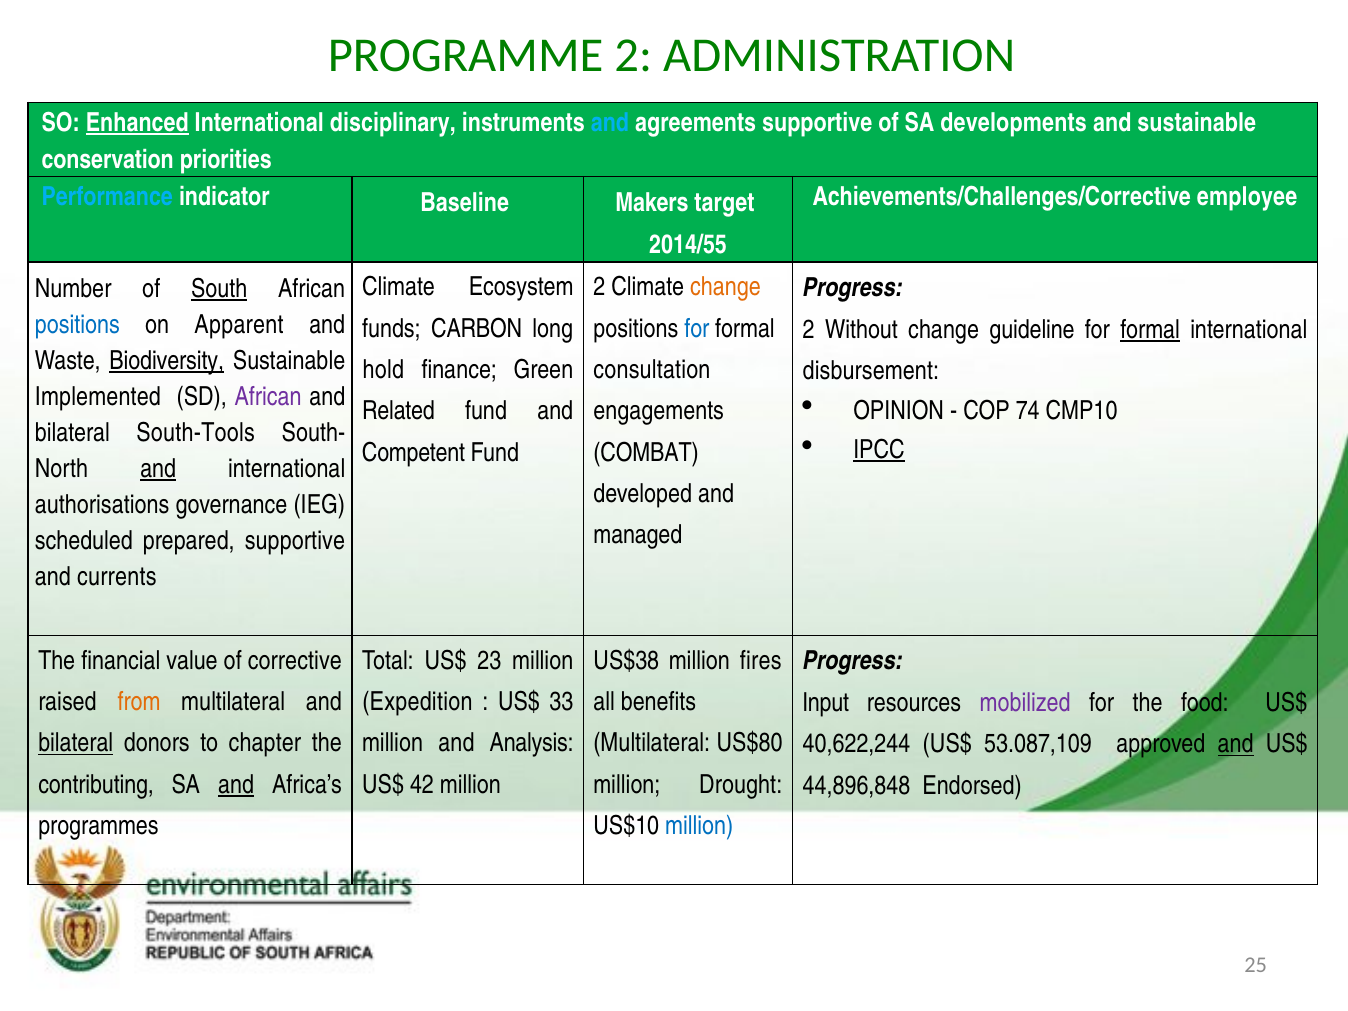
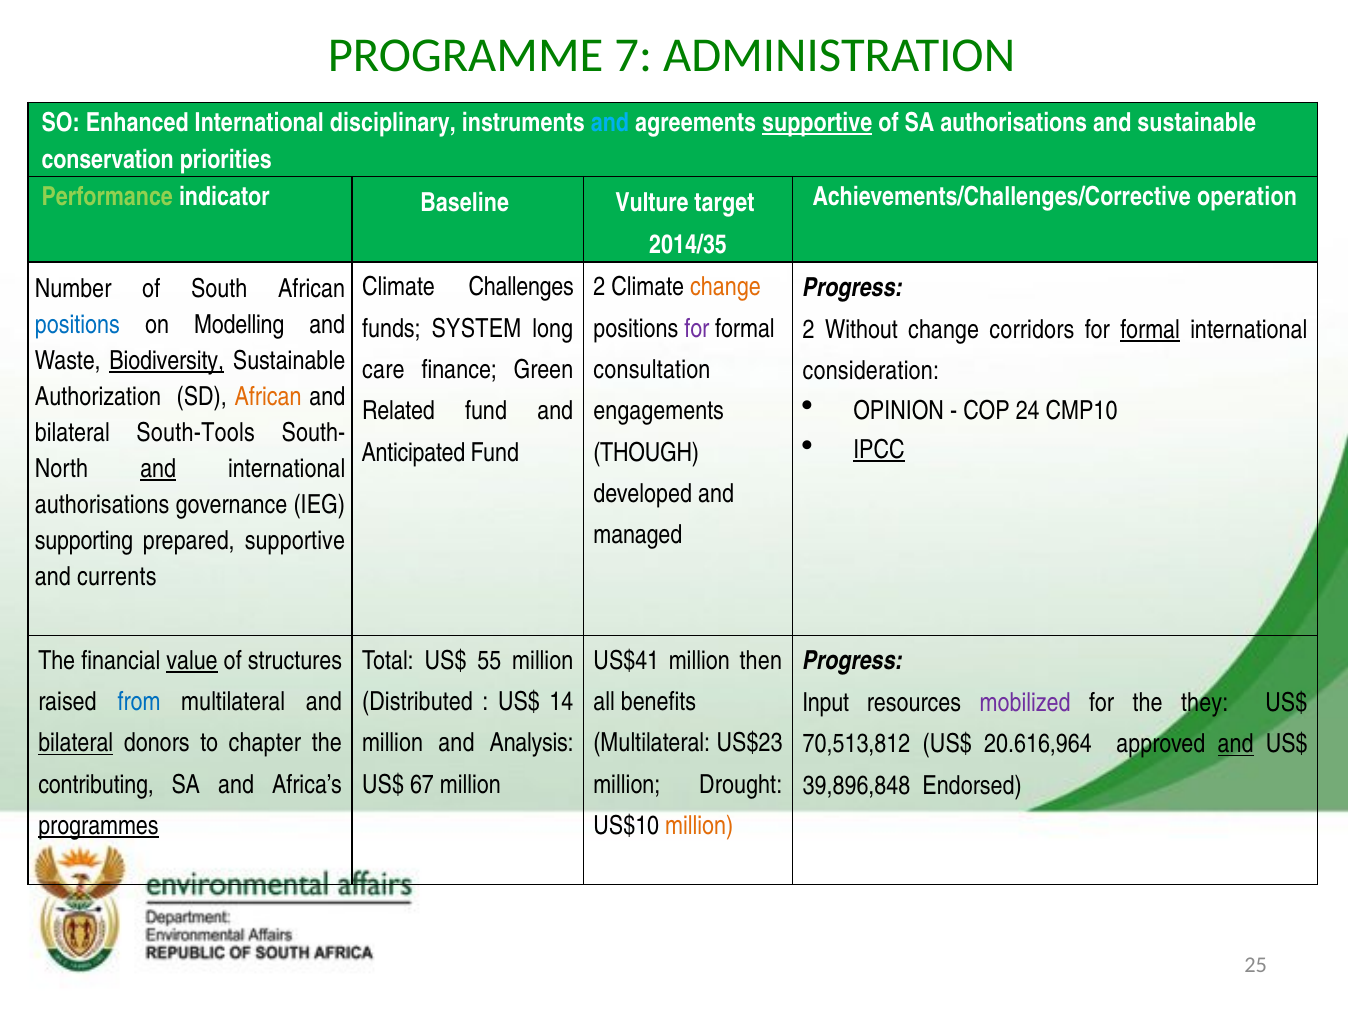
PROGRAMME 2: 2 -> 7 (633, 55)
Enhanced underline: present -> none (137, 123)
supportive underline: none -> present (817, 123)
SA developments: developments -> authorisations (1014, 123)
Performance colour: light blue -> light green (107, 197)
Makers: Makers -> Vulture (652, 203)
employee: employee -> operation (1247, 197)
2014/55: 2014/55 -> 2014/35 (688, 245)
Ecosystem: Ecosystem -> Challenges (521, 287)
South underline: present -> none (219, 289)
Apparent: Apparent -> Modelling (239, 325)
CARBON: CARBON -> SYSTEM (476, 329)
for colour: blue -> purple (697, 329)
guideline: guideline -> corridors (1032, 330)
hold: hold -> care (383, 370)
disbursement: disbursement -> consideration (871, 371)
Implemented: Implemented -> Authorization (98, 397)
African colour: purple -> orange (268, 397)
74: 74 -> 24 (1028, 410)
Competent: Competent -> Anticipated (414, 453)
COMBAT: COMBAT -> THOUGH (646, 453)
scheduled: scheduled -> supporting (84, 540)
value underline: none -> present (192, 661)
corrective: corrective -> structures (295, 661)
23: 23 -> 55 (489, 661)
US$38: US$38 -> US$41 (626, 661)
fires: fires -> then (761, 661)
from colour: orange -> blue (139, 702)
Expedition: Expedition -> Distributed (417, 702)
33: 33 -> 14 (561, 702)
food: food -> they (1205, 703)
US$80: US$80 -> US$23 (750, 743)
40,622,244: 40,622,244 -> 70,513,812 (857, 744)
53.087,109: 53.087,109 -> 20.616,964 (1038, 744)
and underline: present -> none (236, 785)
42: 42 -> 67 (422, 785)
44,896,848: 44,896,848 -> 39,896,848 (857, 786)
programmes underline: none -> present (98, 826)
million colour: blue -> orange (699, 826)
